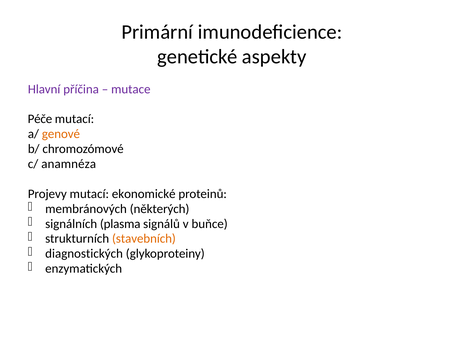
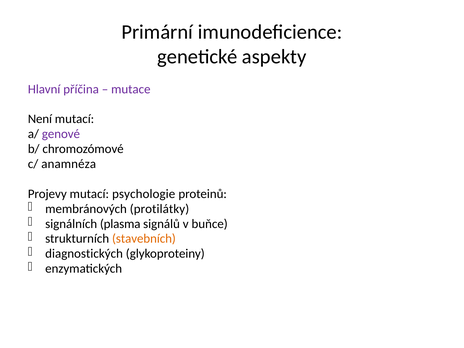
Péče: Péče -> Není (40, 119)
genové colour: orange -> purple (61, 134)
ekonomické: ekonomické -> psychologie (144, 194)
některých: některých -> protilátky (159, 209)
